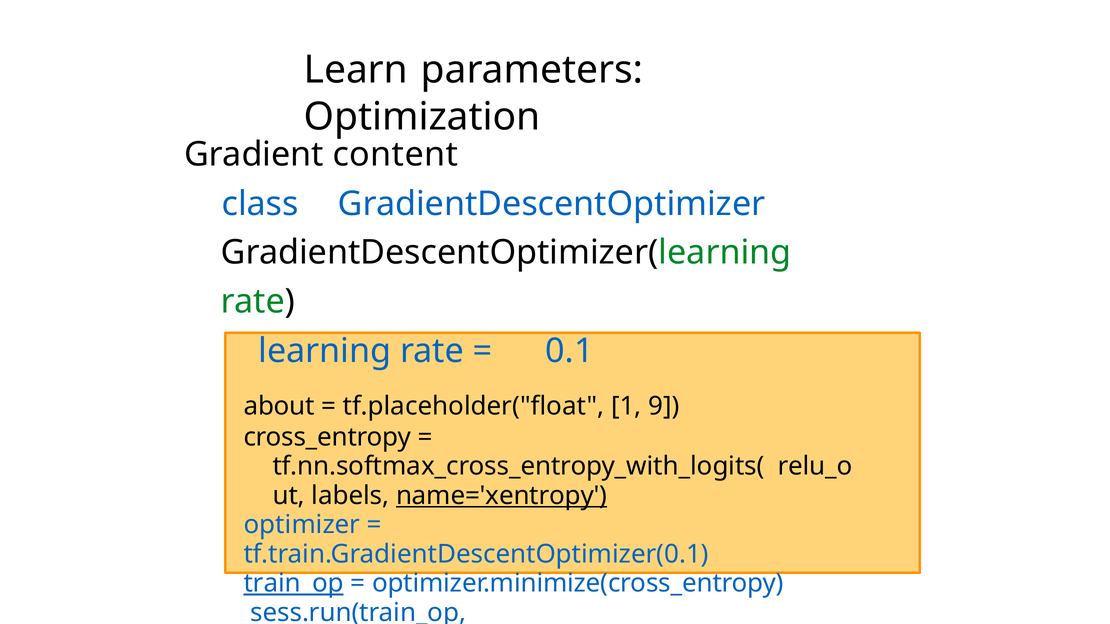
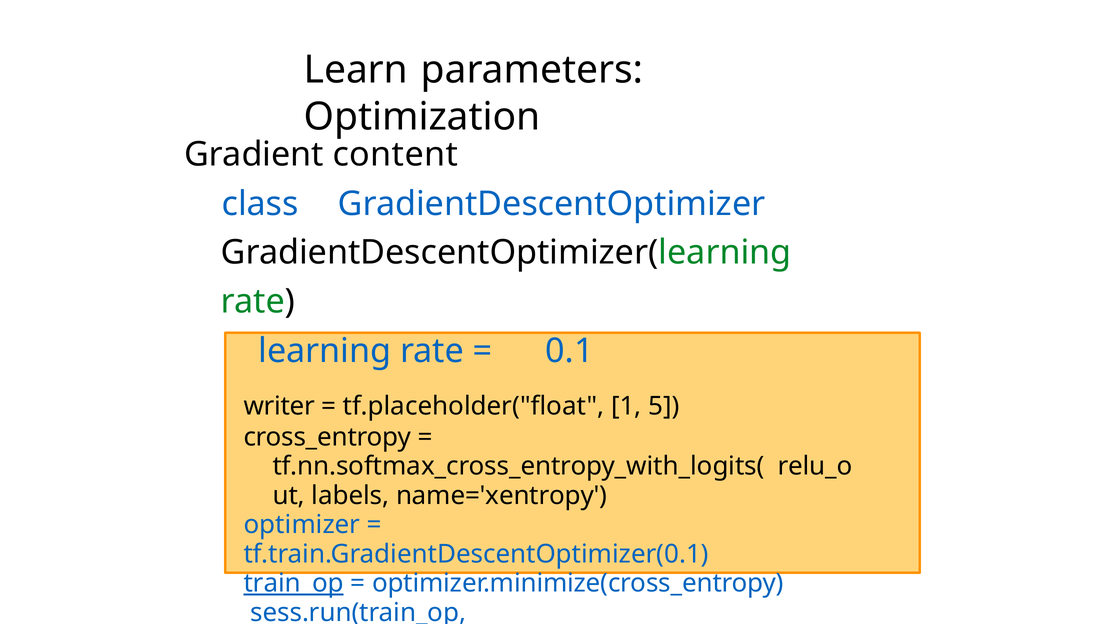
about: about -> writer (279, 406)
9: 9 -> 5 (664, 406)
name='xentropy underline: present -> none (502, 496)
